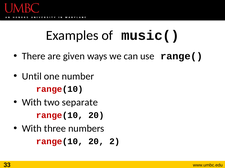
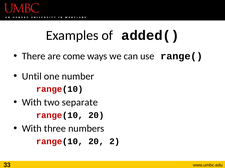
music(: music( -> added( (150, 36)
given: given -> come (74, 56)
